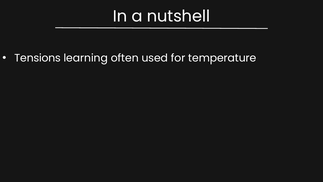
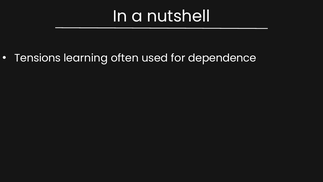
temperature: temperature -> dependence (222, 58)
